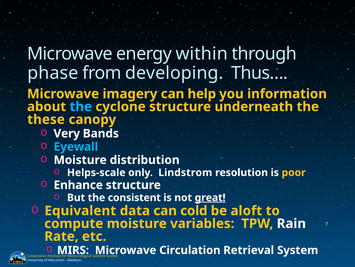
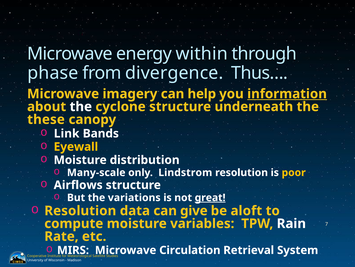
developing: developing -> divergence (174, 73)
information underline: none -> present (287, 94)
the colour: light blue -> white (81, 106)
Very: Very -> Link (67, 133)
Eyewall colour: light blue -> yellow (76, 146)
Helps-scale: Helps-scale -> Many-scale (96, 172)
Enhance: Enhance -> Airflows (78, 185)
consistent: consistent -> variations (134, 197)
Equivalent: Equivalent -> Resolution (80, 210)
cold: cold -> give (194, 210)
